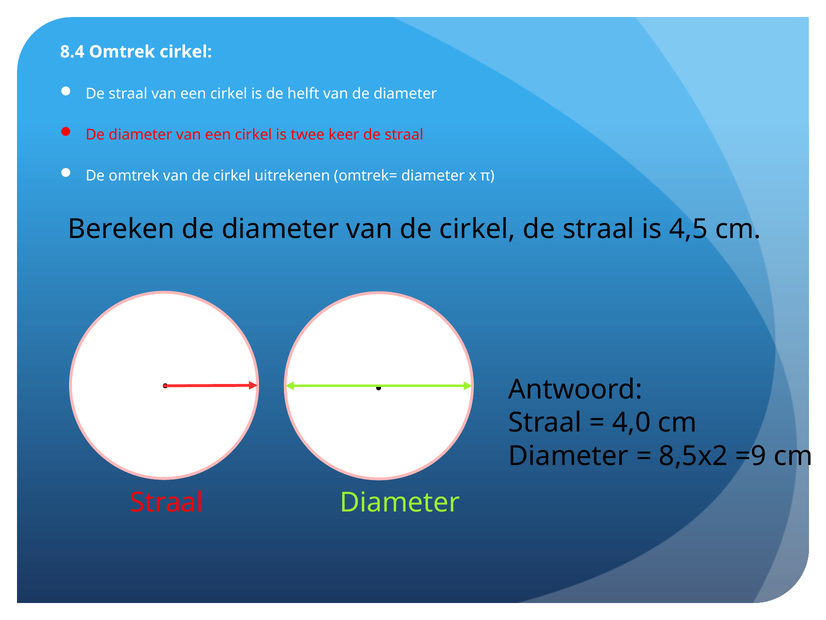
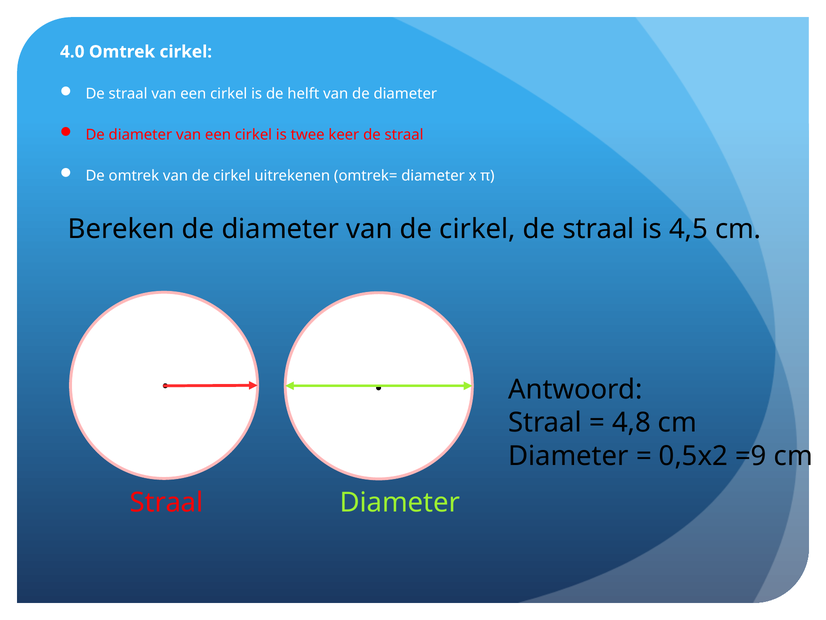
8.4: 8.4 -> 4.0 (72, 52)
4,0: 4,0 -> 4,8 (631, 423)
8,5x2: 8,5x2 -> 0,5x2 (693, 456)
